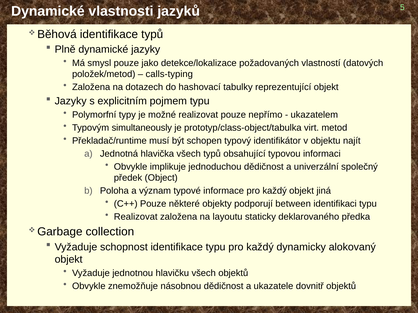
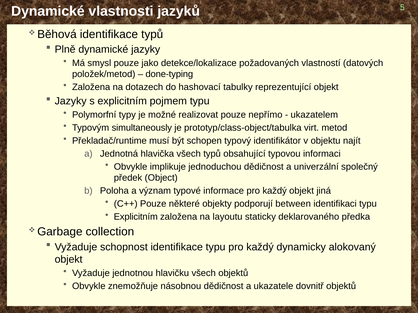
calls-typing: calls-typing -> done-typing (169, 74)
Realizovat: Realizovat -> Explicitním (136, 217)
